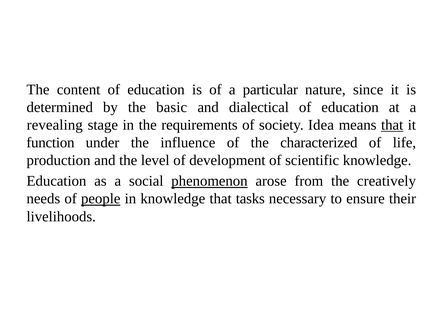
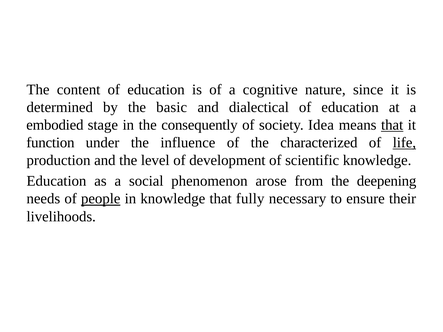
particular: particular -> cognitive (270, 90)
revealing: revealing -> embodied (55, 125)
requirements: requirements -> consequently (200, 125)
life underline: none -> present (404, 143)
phenomenon underline: present -> none (209, 181)
creatively: creatively -> deepening (387, 181)
tasks: tasks -> fully (250, 199)
